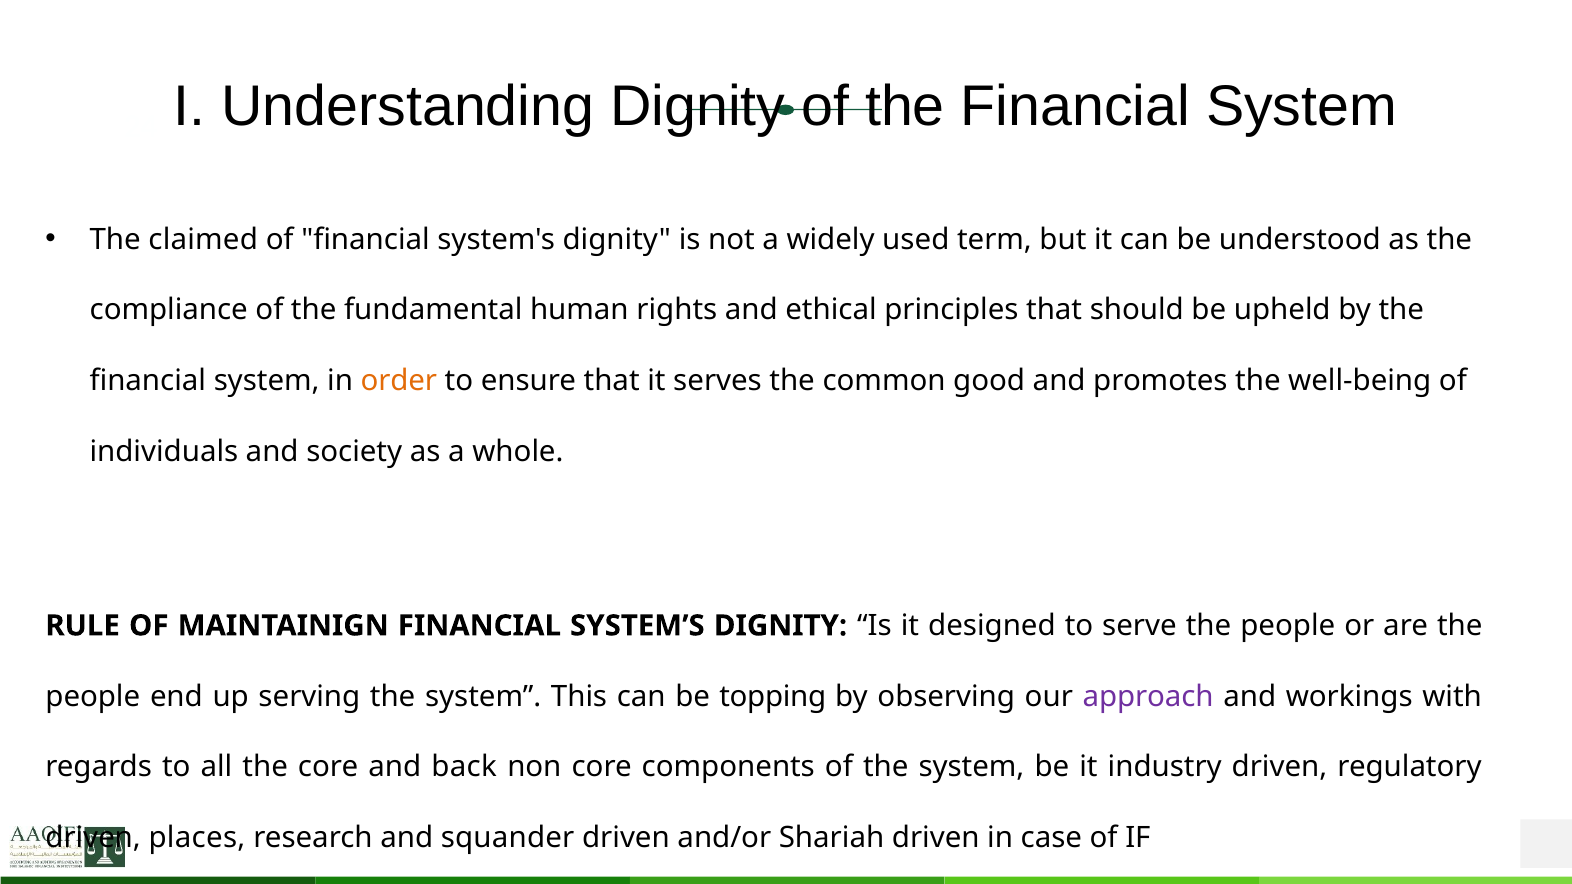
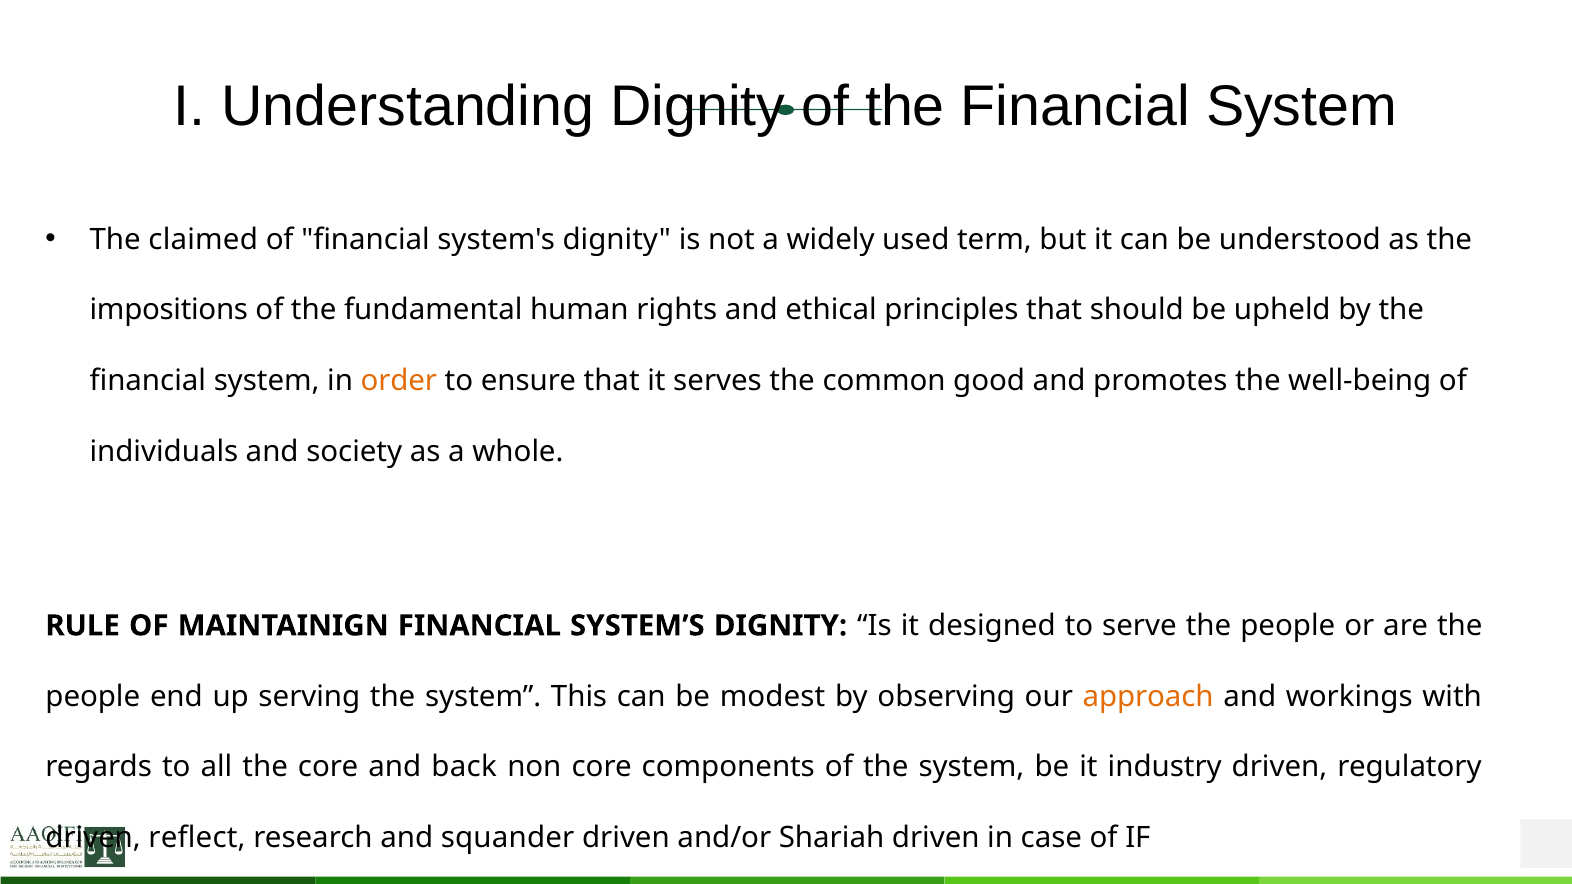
compliance: compliance -> impositions (169, 310)
topping: topping -> modest (773, 697)
approach colour: purple -> orange (1148, 697)
places: places -> reflect (197, 838)
